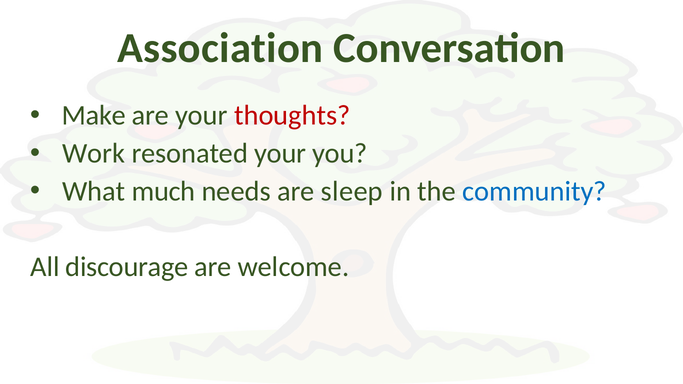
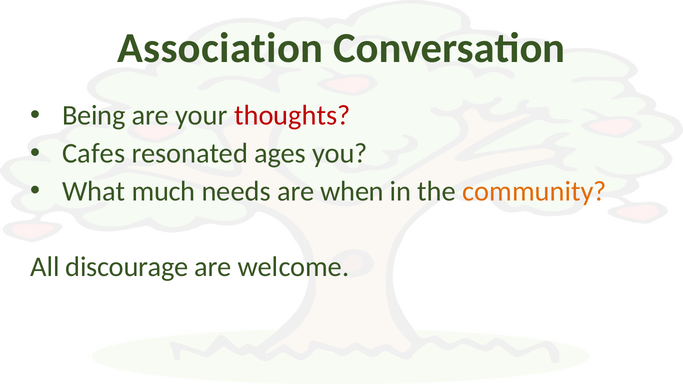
Make: Make -> Being (94, 116)
Work: Work -> Cafes (94, 153)
resonated your: your -> ages (280, 153)
sleep: sleep -> when (352, 191)
community colour: blue -> orange (535, 191)
